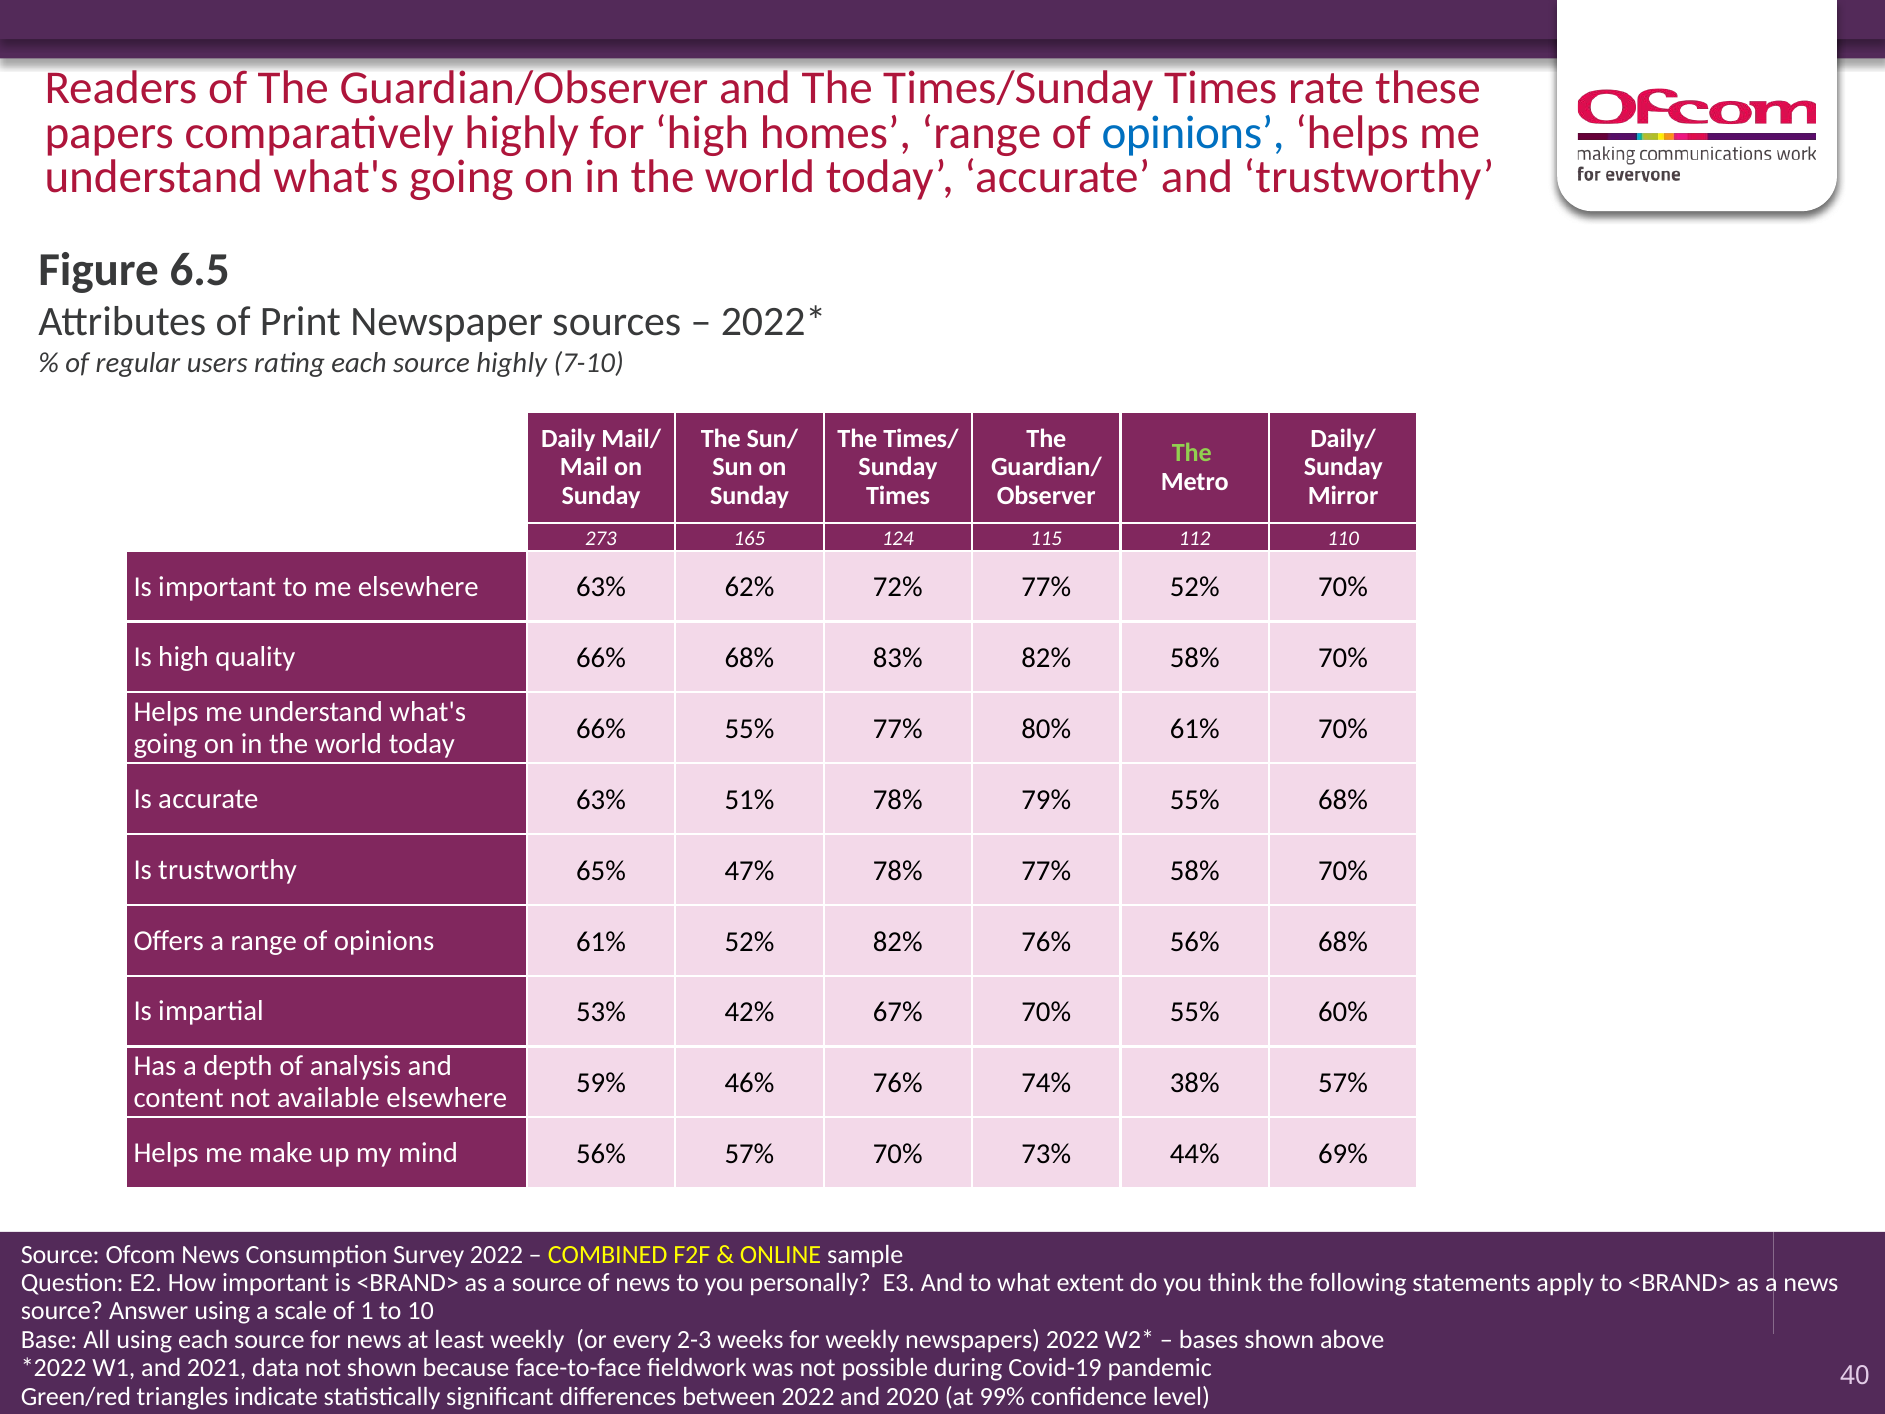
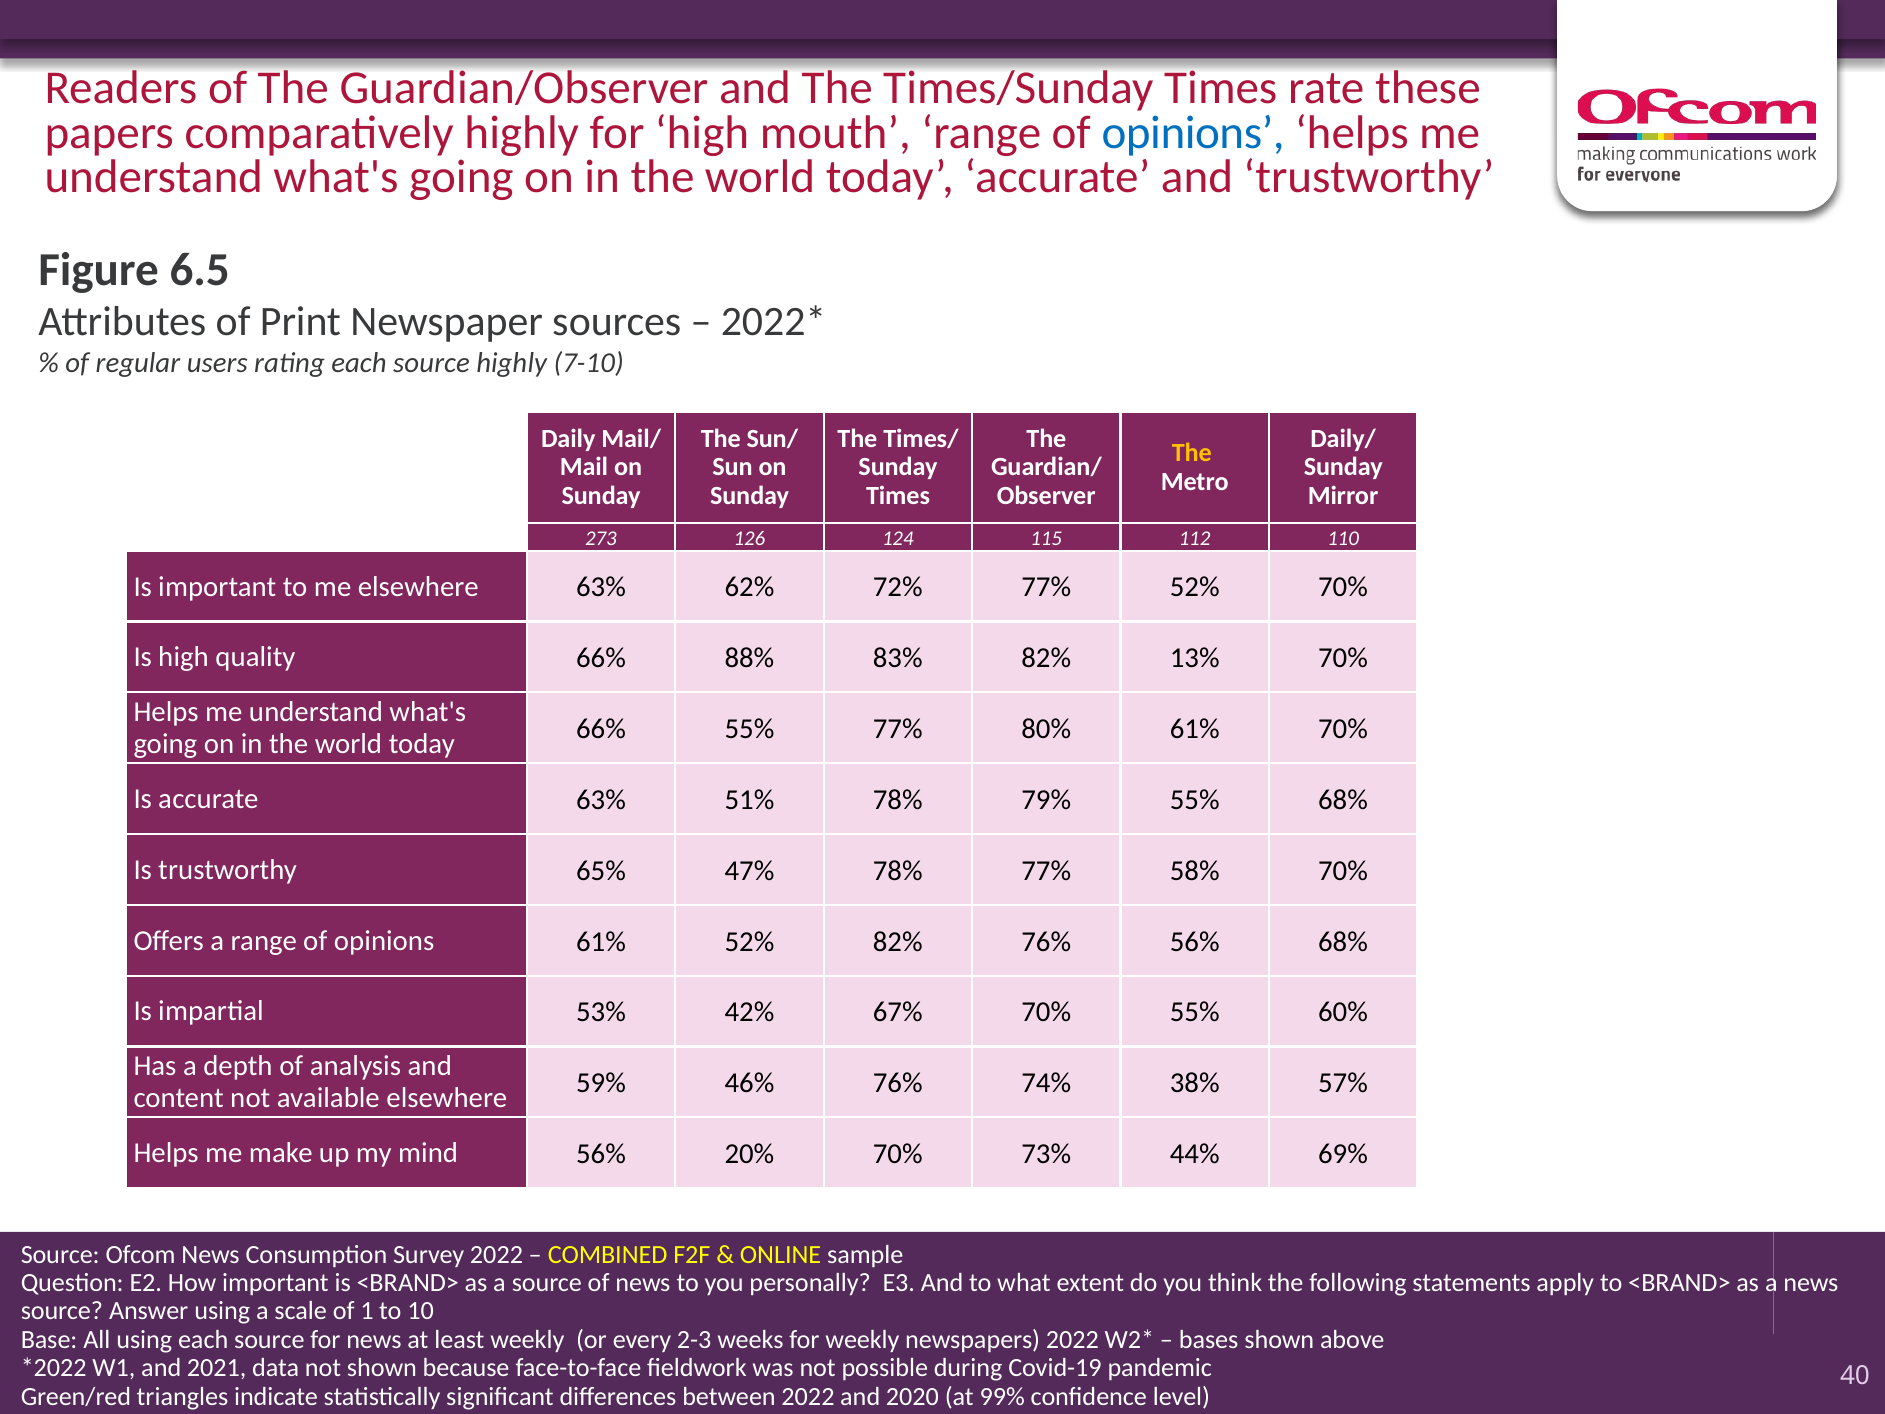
homes: homes -> mouth (835, 133)
The colour: light green -> yellow (1192, 453)
165: 165 -> 126 (749, 538)
66% 68%: 68% -> 88% (749, 658)
82% 58%: 58% -> 13% (1195, 658)
56% 57%: 57% -> 20% (749, 1154)
